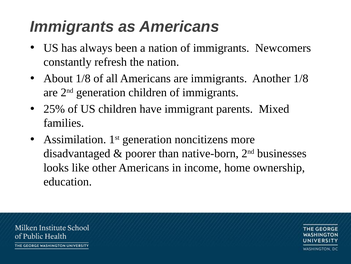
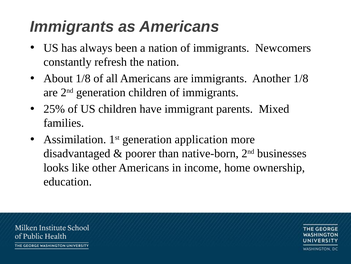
noncitizens: noncitizens -> application (201, 139)
